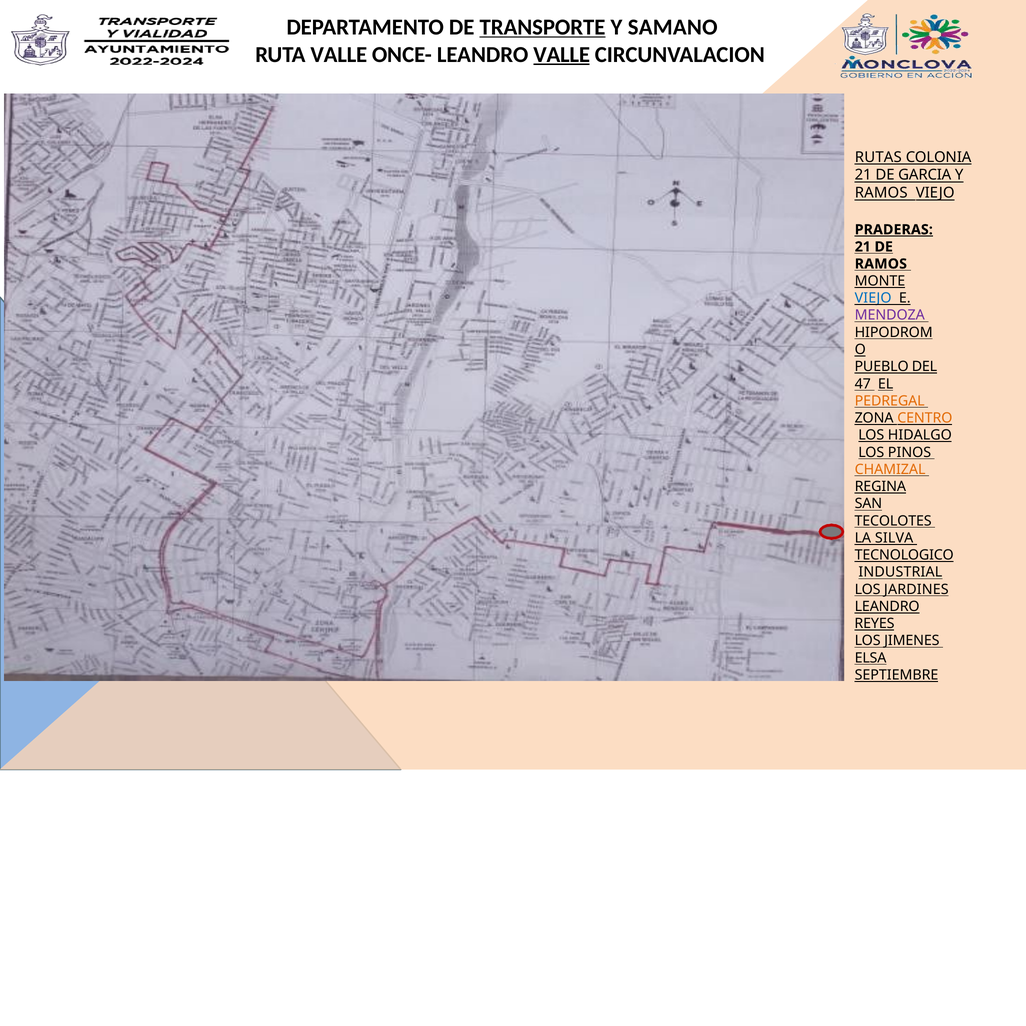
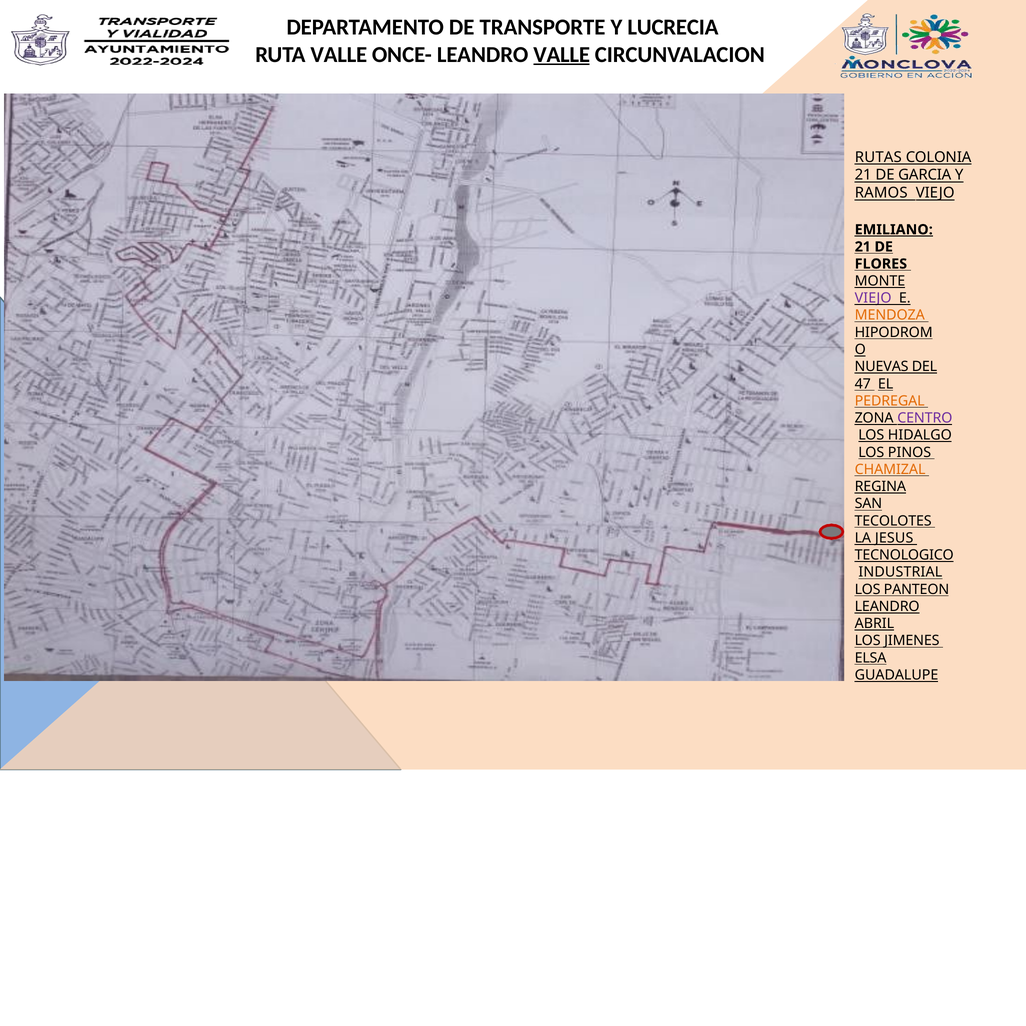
TRANSPORTE underline: present -> none (542, 27)
SAMANO: SAMANO -> LUCRECIA (673, 27)
PRADERAS: PRADERAS -> EMILIANO (894, 230)
RAMOS: RAMOS -> FLORES (881, 264)
VIEJO colour: blue -> purple (873, 298)
MENDOZA colour: purple -> orange (890, 315)
PUEBLO: PUEBLO -> NUEVAS (882, 367)
CENTRO colour: orange -> purple (925, 418)
SILVA: SILVA -> JESUS (894, 538)
JARDINES: JARDINES -> PANTEON (916, 589)
REYES: REYES -> ABRIL (874, 624)
SEPTIEMBRE: SEPTIEMBRE -> GUADALUPE (897, 675)
